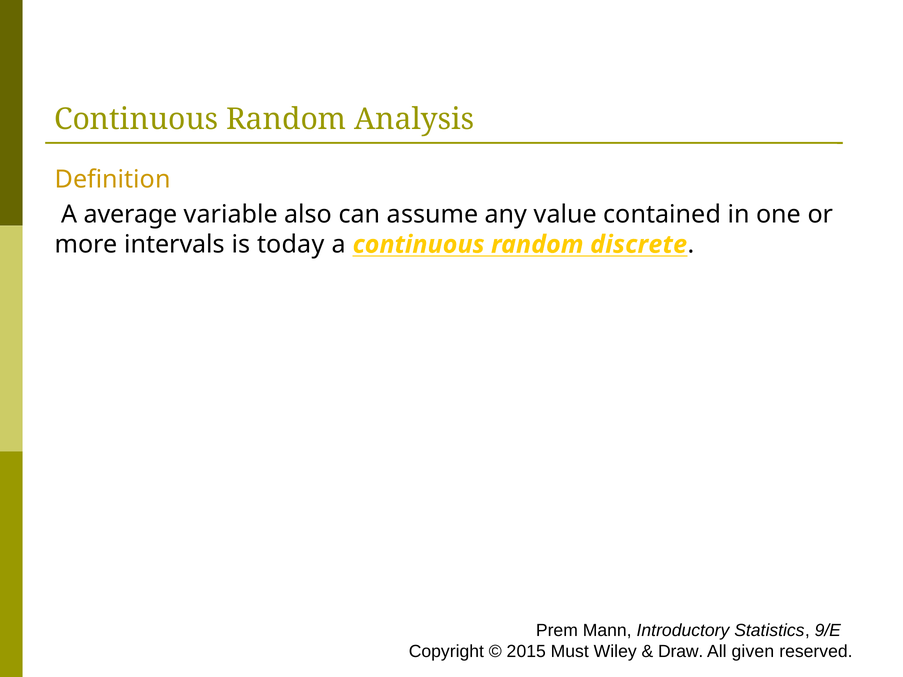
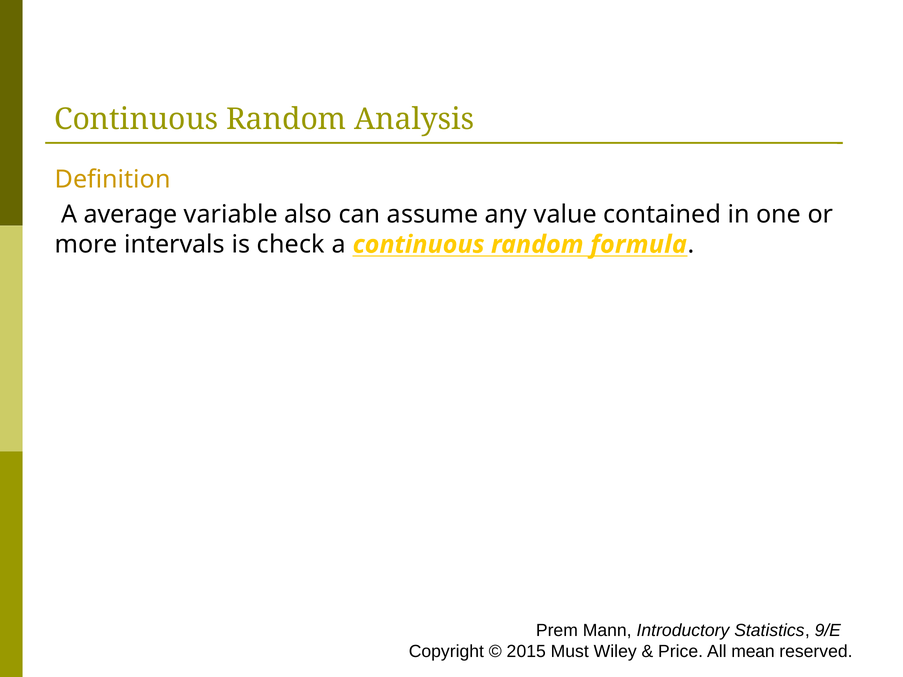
today: today -> check (291, 245)
discrete: discrete -> formula (639, 245)
Draw: Draw -> Price (681, 652)
given: given -> mean (753, 652)
